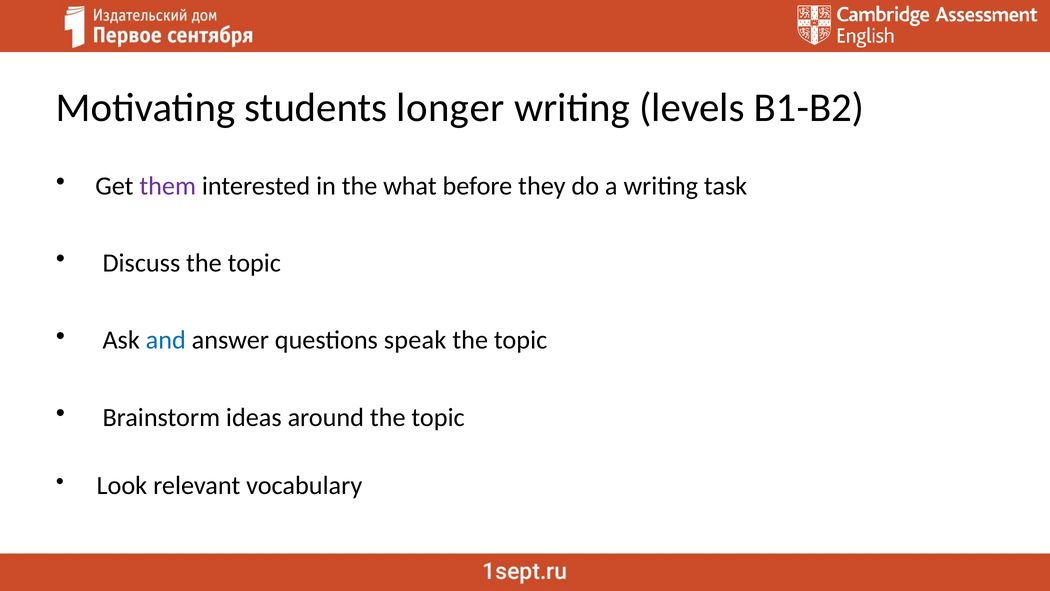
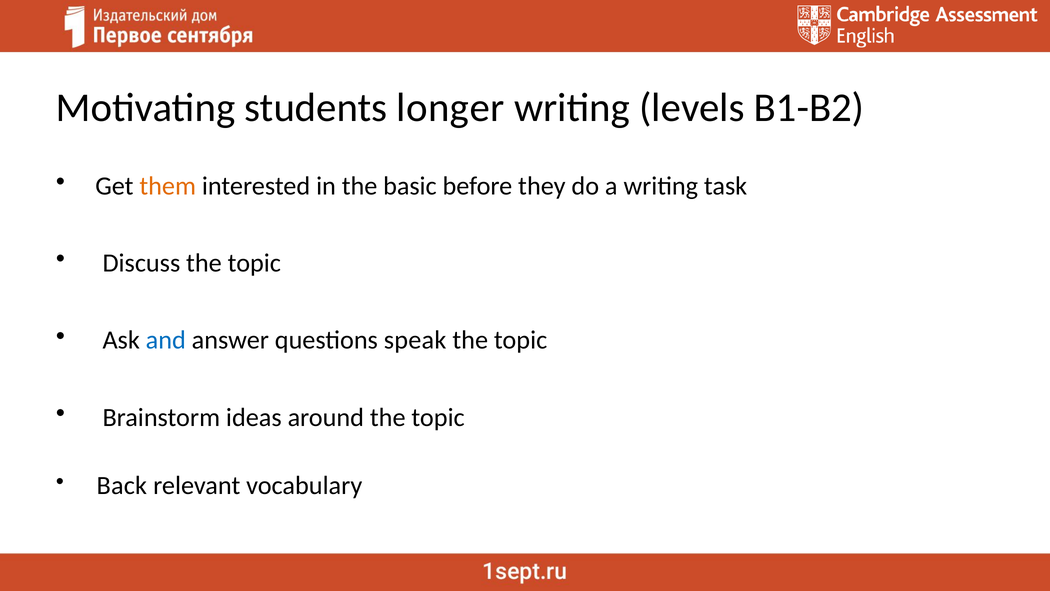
them colour: purple -> orange (168, 186)
what: what -> basic (410, 186)
Look: Look -> Back (122, 485)
